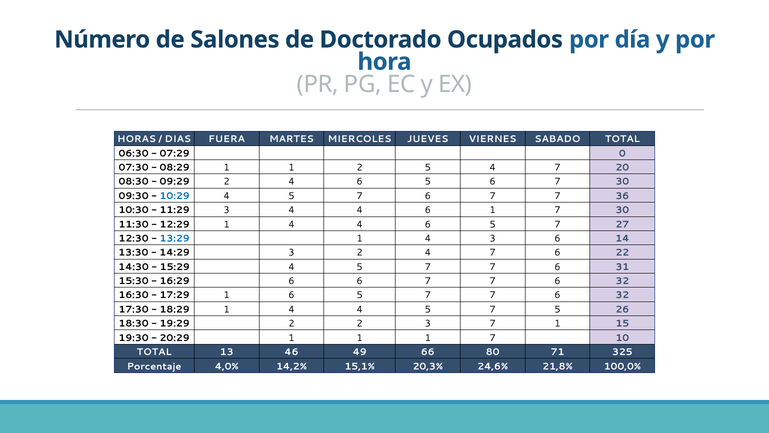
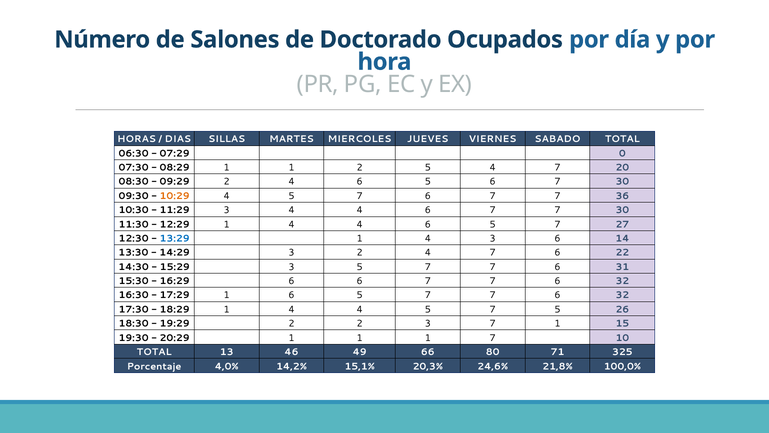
FUERA: FUERA -> SILLAS (227, 139)
10:29 colour: blue -> orange (175, 196)
4 6 1: 1 -> 7 (493, 210)
15:29 4: 4 -> 3 (292, 267)
